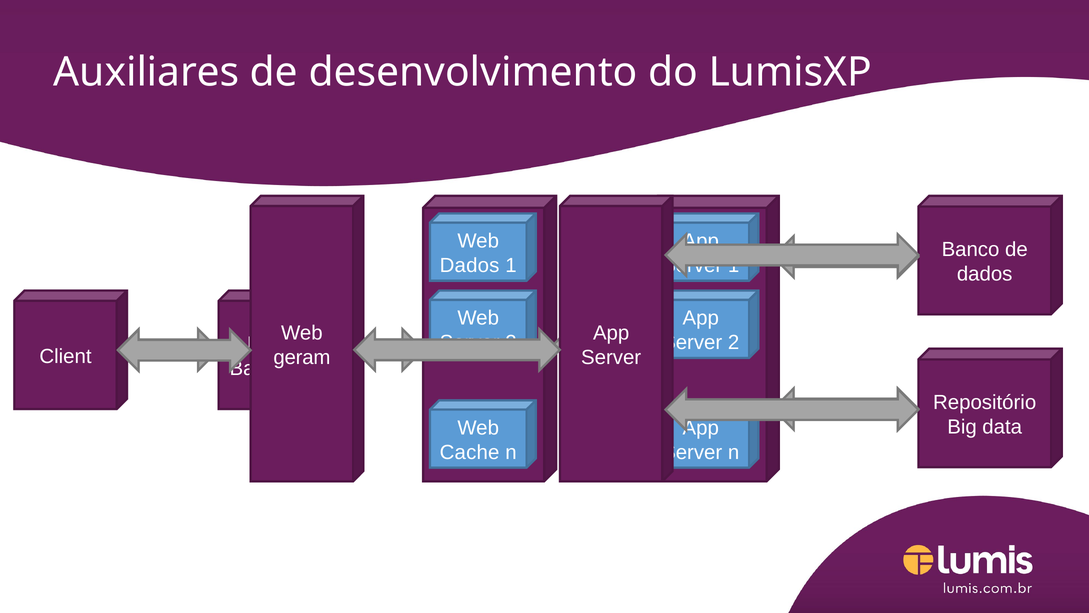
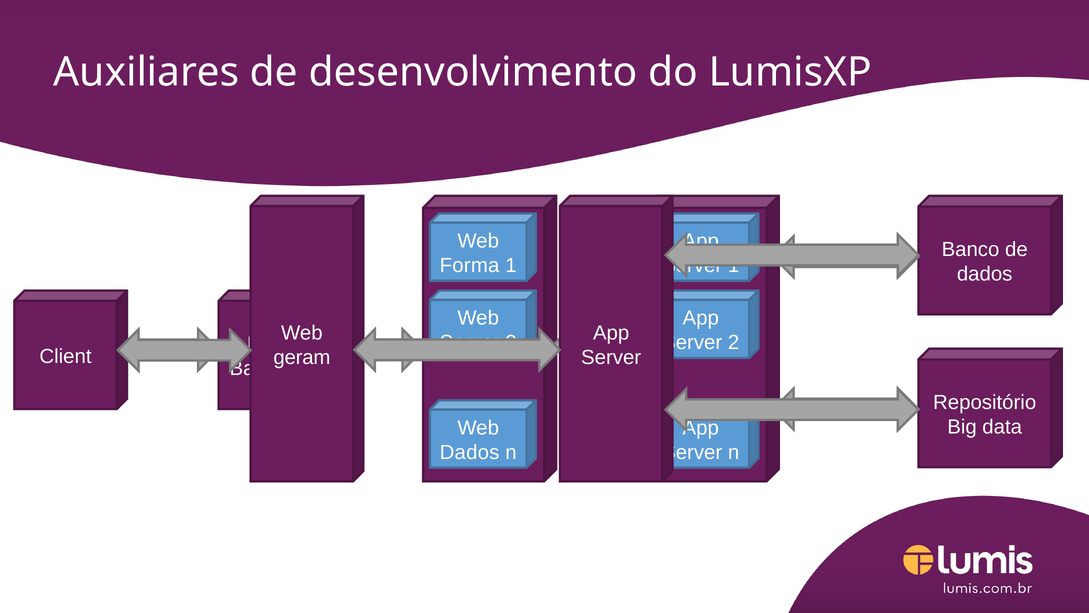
Dados: Dados -> Forma (470, 265)
Cache: Cache -> Dados (470, 452)
